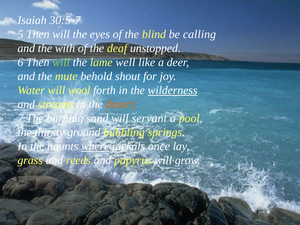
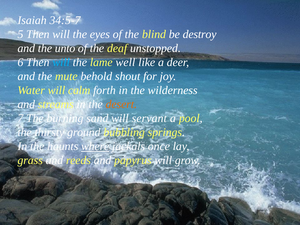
30:5-7: 30:5-7 -> 34:5-7 (65, 20)
calling: calling -> destroy (200, 34)
with: with -> unto (65, 48)
will colour: light green -> light blue (61, 62)
wool: wool -> calm (79, 90)
wilderness underline: present -> none (173, 90)
